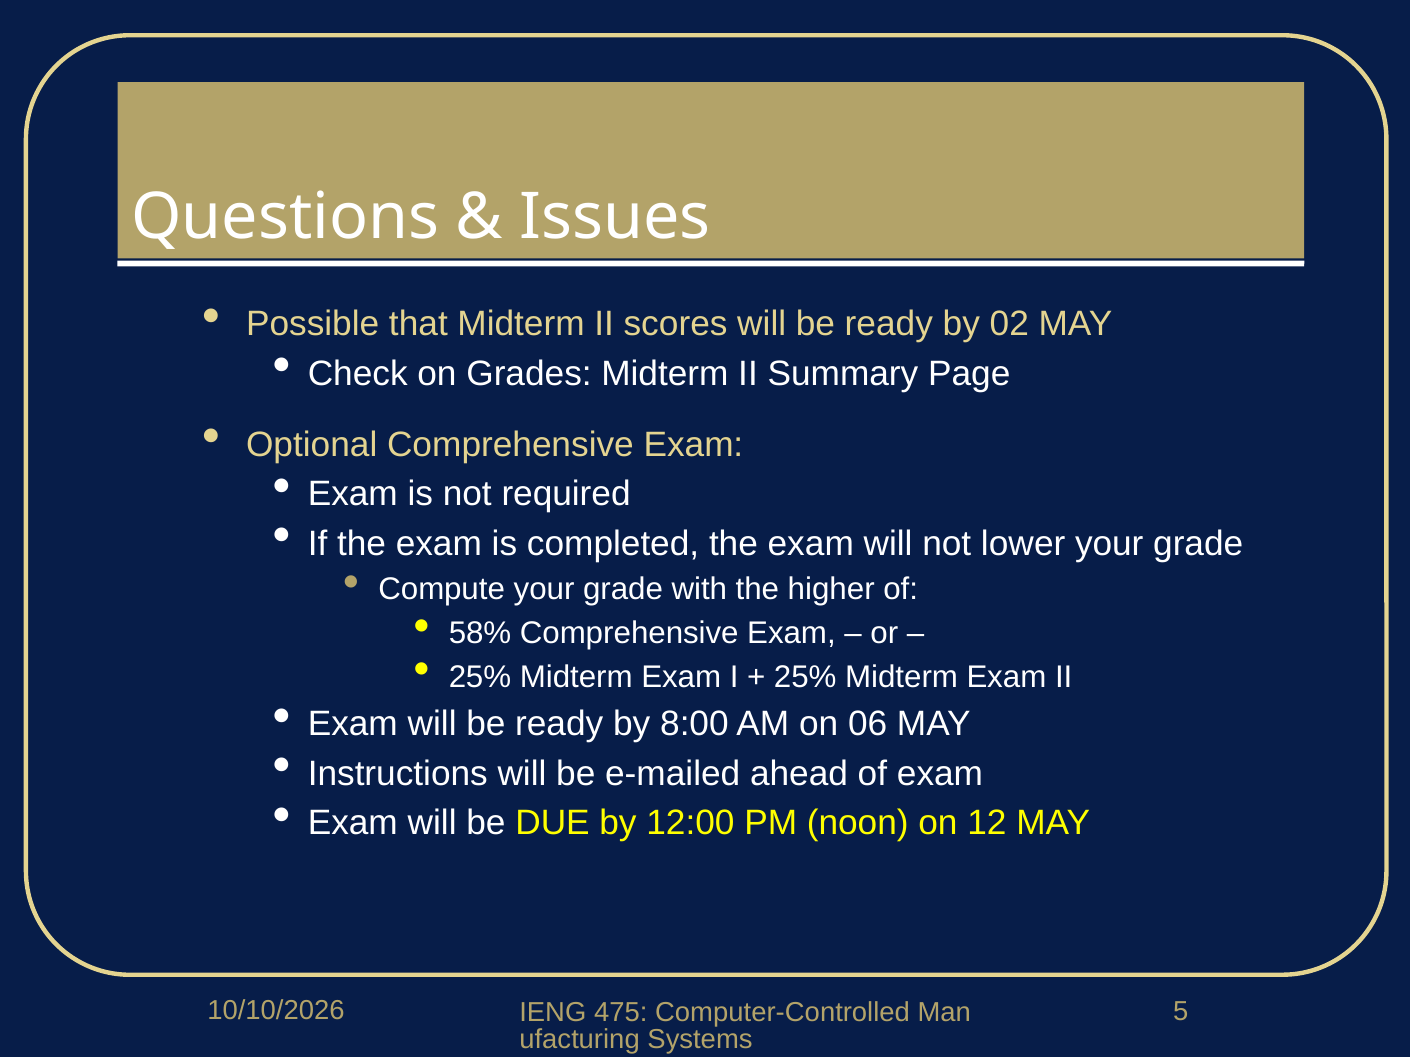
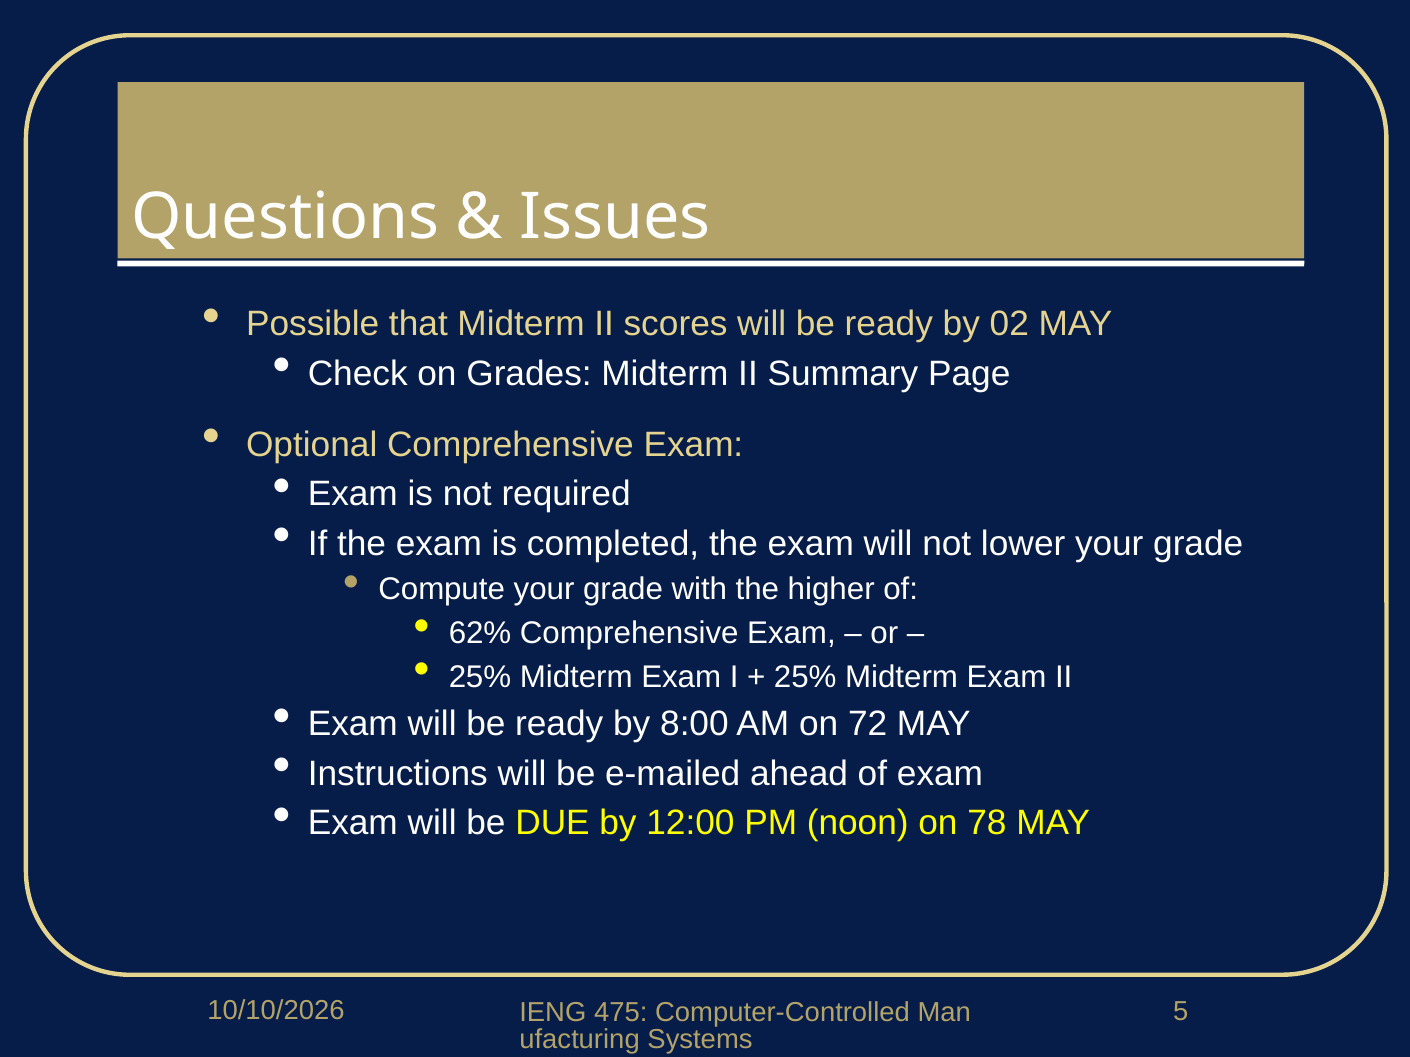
58%: 58% -> 62% (480, 633)
06: 06 -> 72 (868, 725)
12: 12 -> 78 (987, 823)
